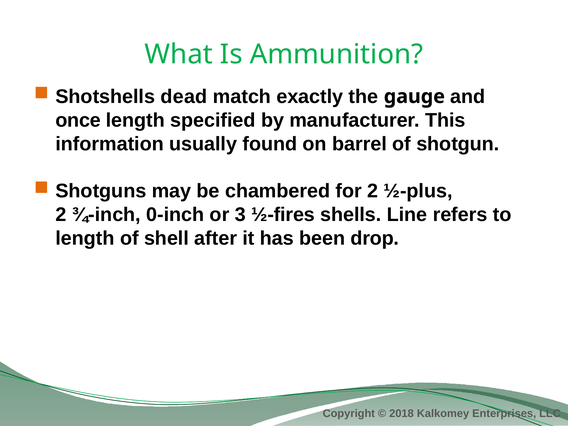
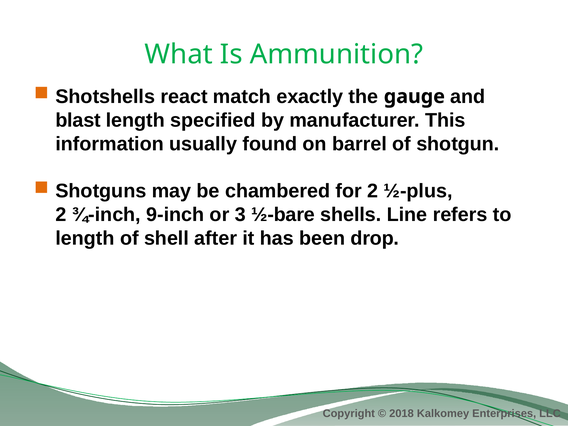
dead: dead -> react (184, 97)
once: once -> blast (78, 120)
0-inch: 0-inch -> 9-inch (175, 215)
½-fires: ½-fires -> ½-bare (283, 215)
